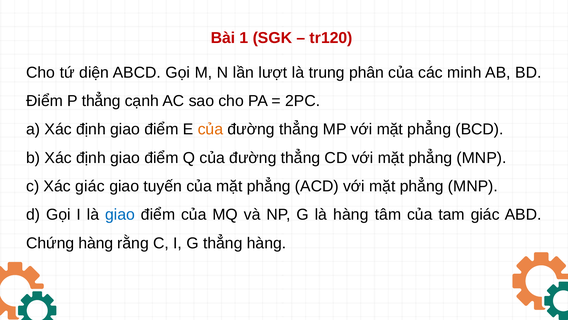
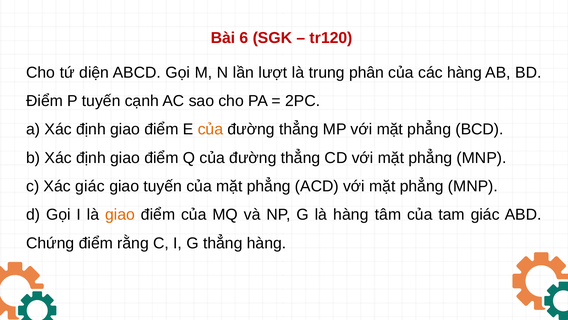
1: 1 -> 6 (244, 38)
các minh: minh -> hàng (464, 72)
P thẳng: thẳng -> tuyến (101, 101)
giao colour: blue -> orange (120, 214)
Chứng hàng: hàng -> điểm (96, 243)
